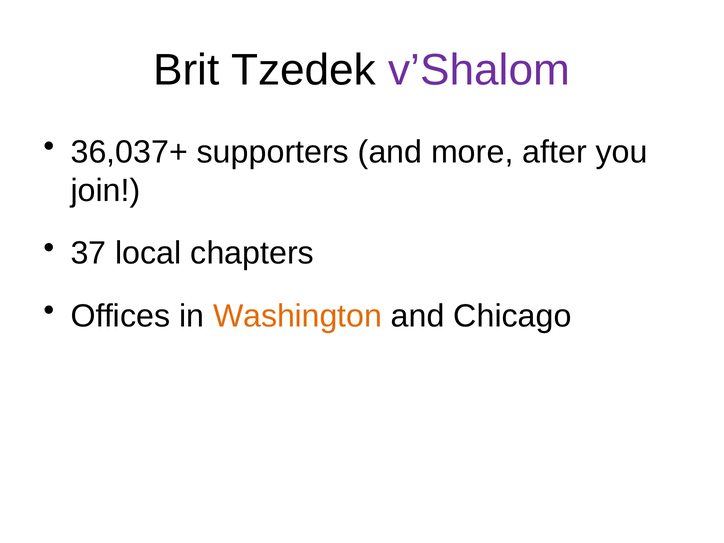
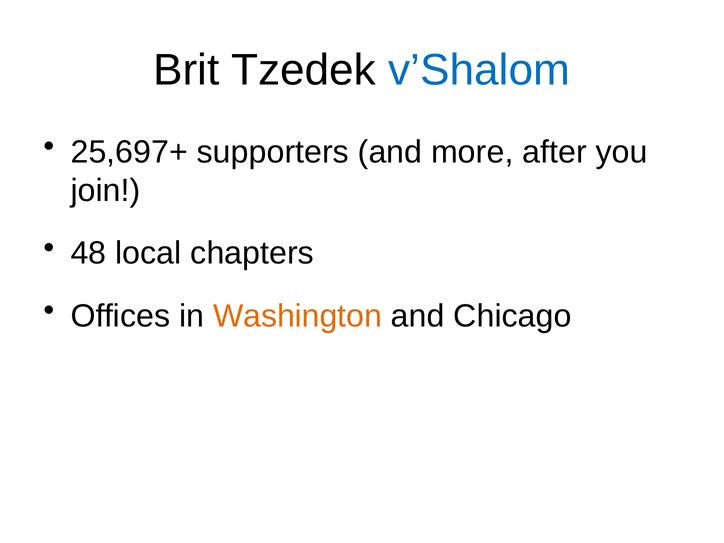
v’Shalom colour: purple -> blue (479, 70)
36,037+: 36,037+ -> 25,697+ (129, 152)
37: 37 -> 48 (88, 253)
